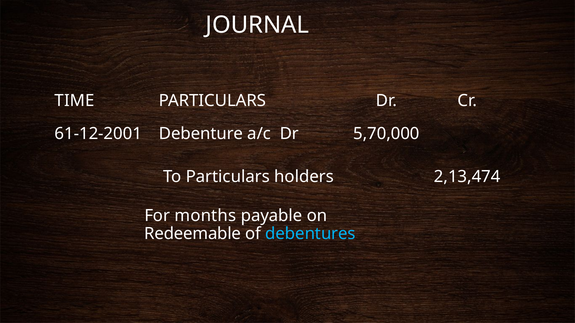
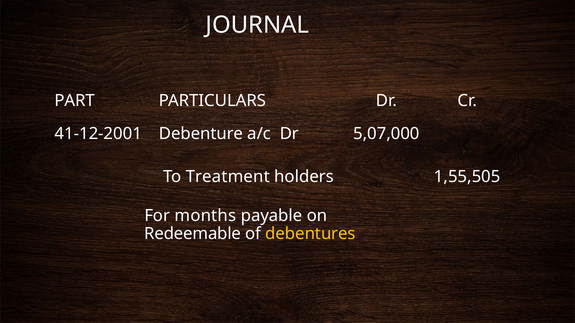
TIME: TIME -> PART (75, 101)
61-12-2001: 61-12-2001 -> 41-12-2001 (98, 134)
5,70,000: 5,70,000 -> 5,07,000 (386, 134)
To Particulars: Particulars -> Treatment (228, 177)
2,13,474: 2,13,474 -> 1,55,505 (467, 177)
debentures colour: light blue -> yellow (310, 234)
